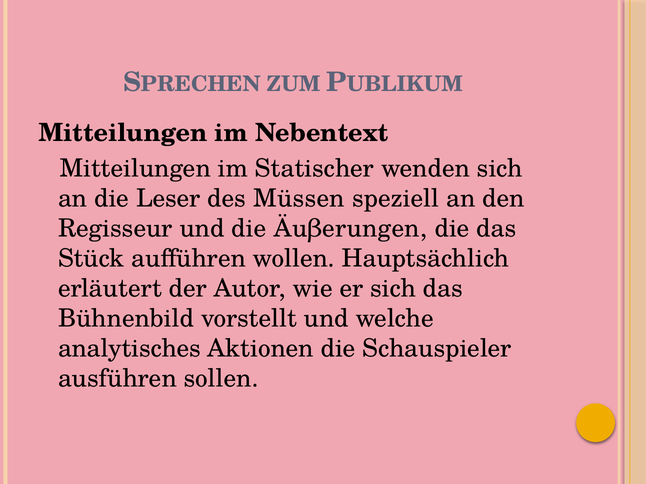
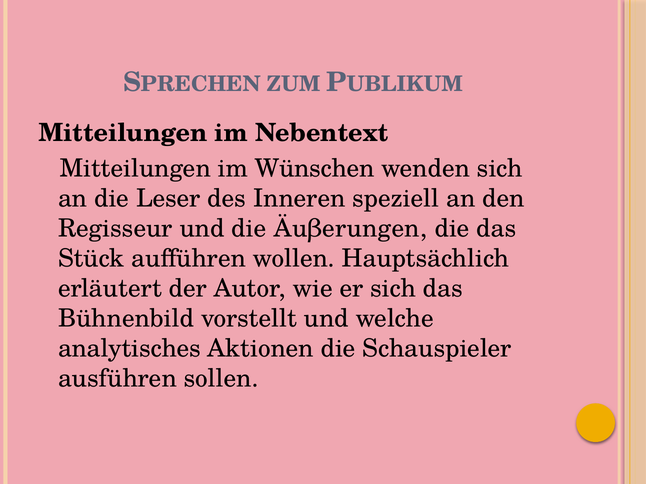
Statischer: Statischer -> Wünschen (315, 168)
Müssen: Müssen -> Inneren (299, 199)
